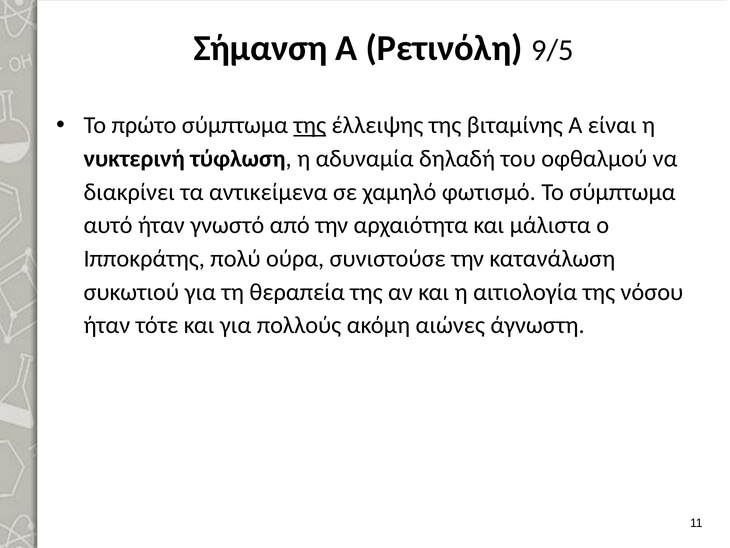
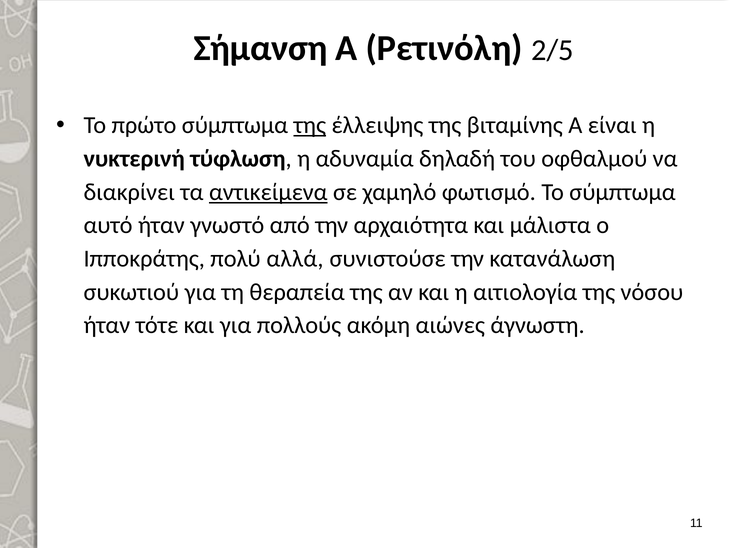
9/5: 9/5 -> 2/5 (552, 50)
αντικείμενα underline: none -> present (268, 192)
ούρα: ούρα -> αλλά (295, 258)
